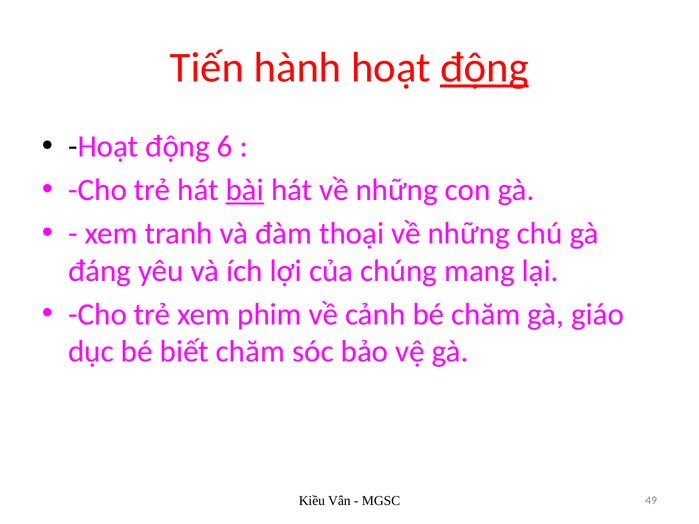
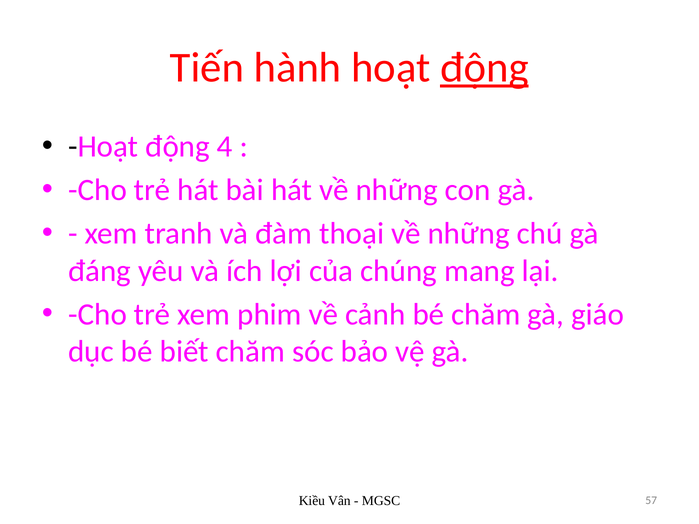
6: 6 -> 4 (225, 147)
bài underline: present -> none (245, 190)
49: 49 -> 57 (651, 501)
